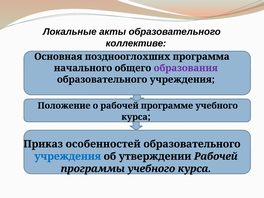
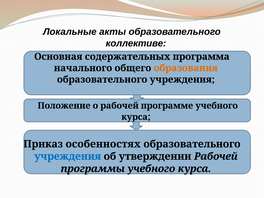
позднооглохших: позднооглохших -> содержательных (128, 57)
образования colour: purple -> orange (186, 68)
особенностей: особенностей -> особенностях (103, 144)
